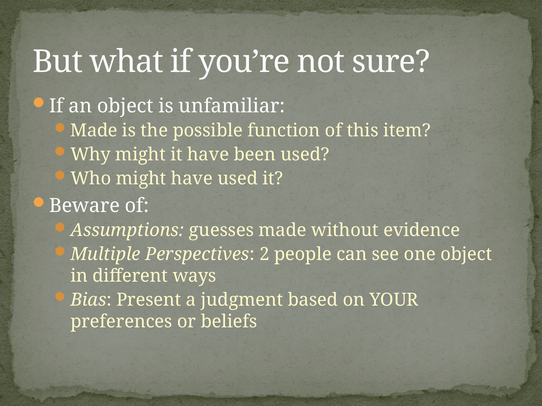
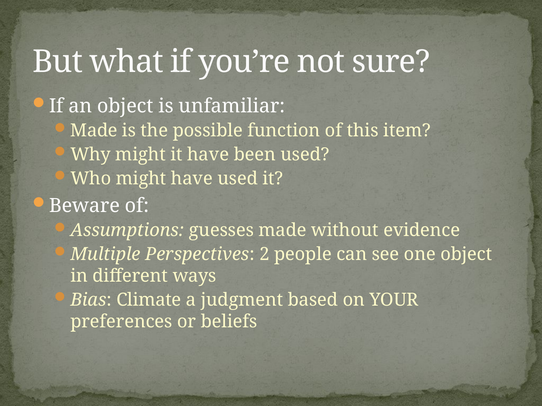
Present: Present -> Climate (149, 300)
